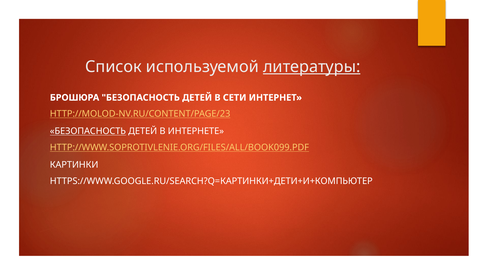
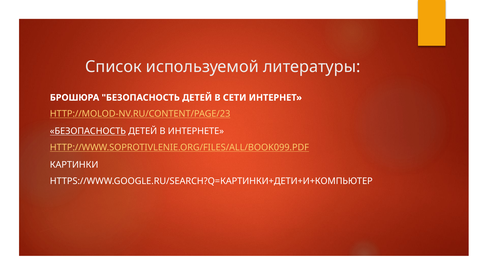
литературы underline: present -> none (312, 67)
